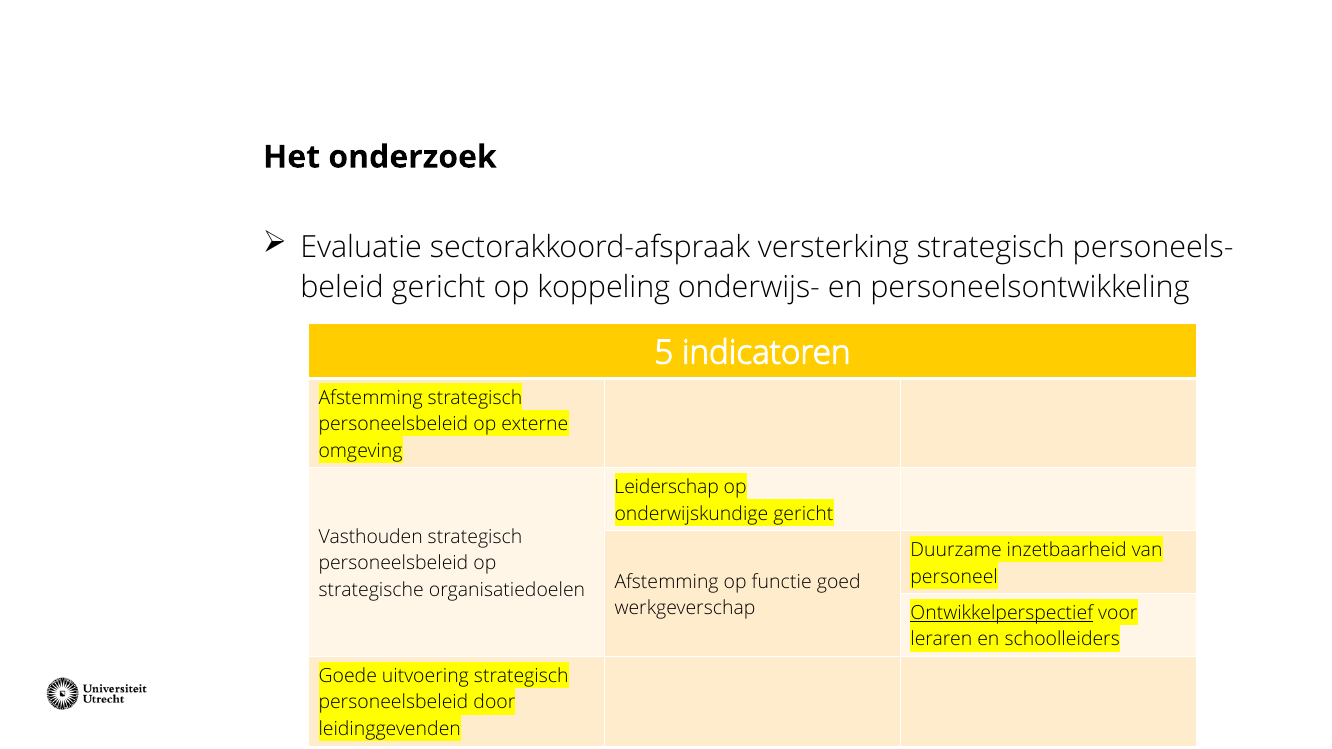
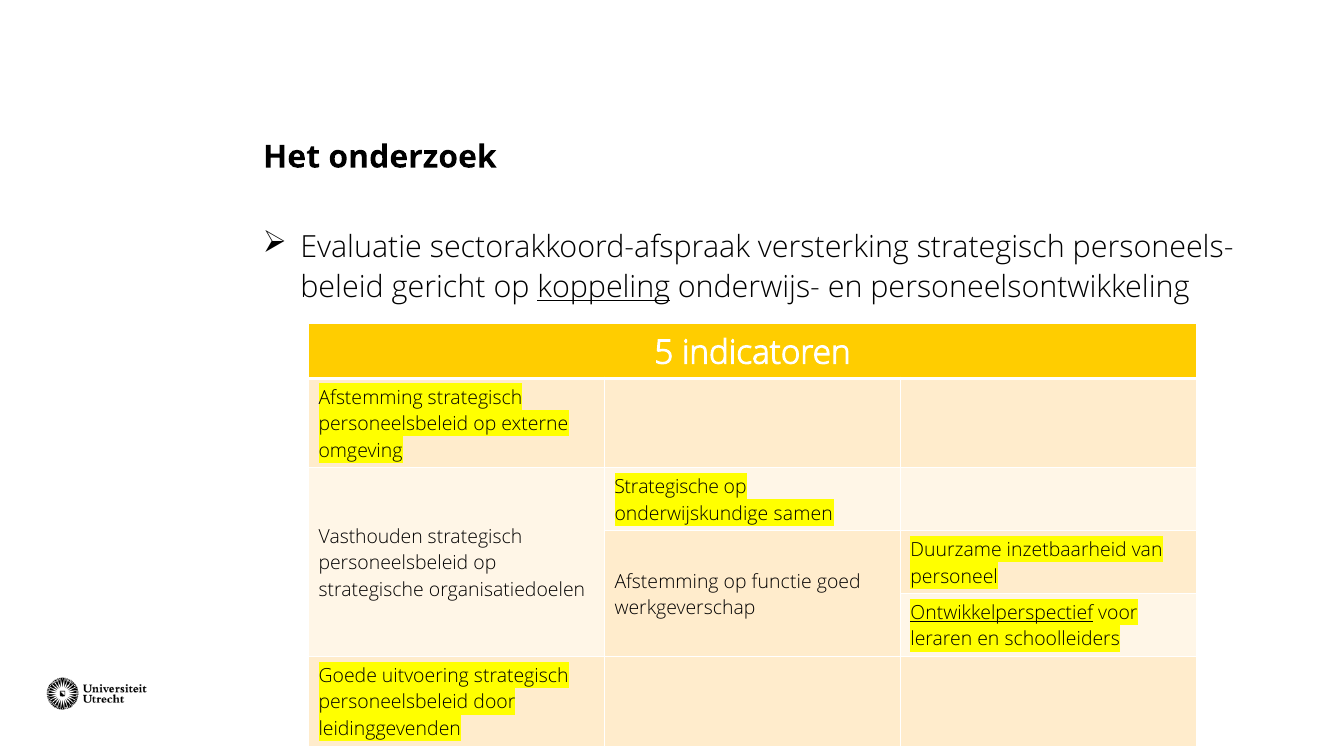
koppeling underline: none -> present (604, 287)
Leiderschap: Leiderschap -> Strategische (667, 487)
onderwijskundige gericht: gericht -> samen (803, 514)
